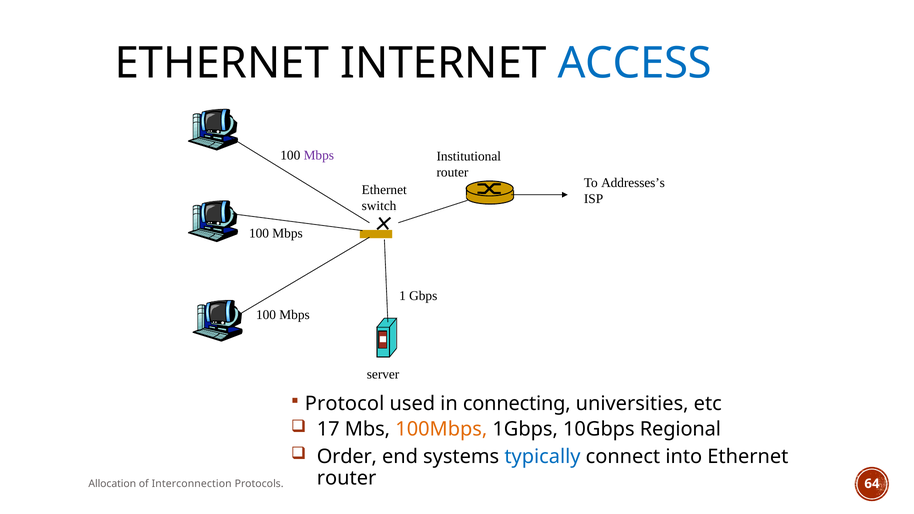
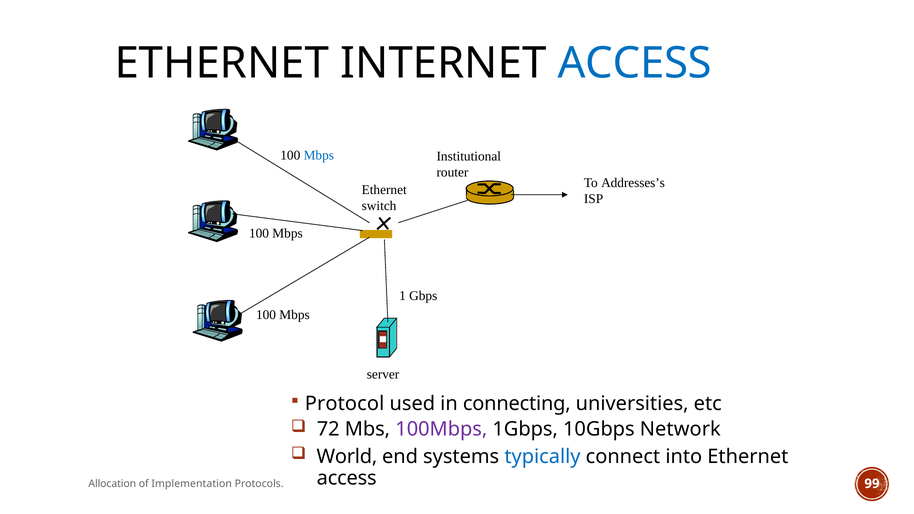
Mbps colour: purple -> blue (319, 155)
17: 17 -> 72 (328, 429)
100Mbps colour: orange -> purple (441, 429)
Regional: Regional -> Network (680, 429)
Order: Order -> World (347, 457)
router: router -> access (347, 478)
Interconnection: Interconnection -> Implementation (192, 484)
64: 64 -> 99 (872, 484)
